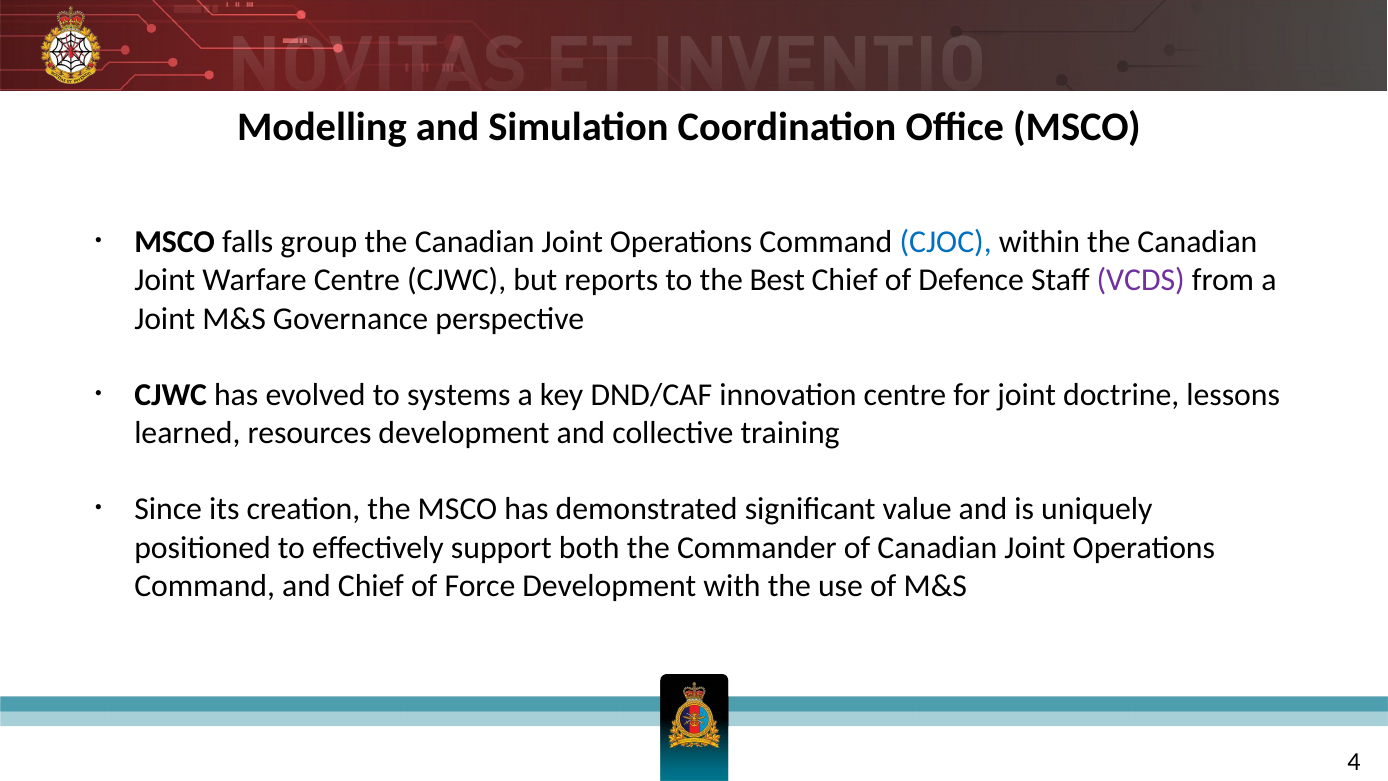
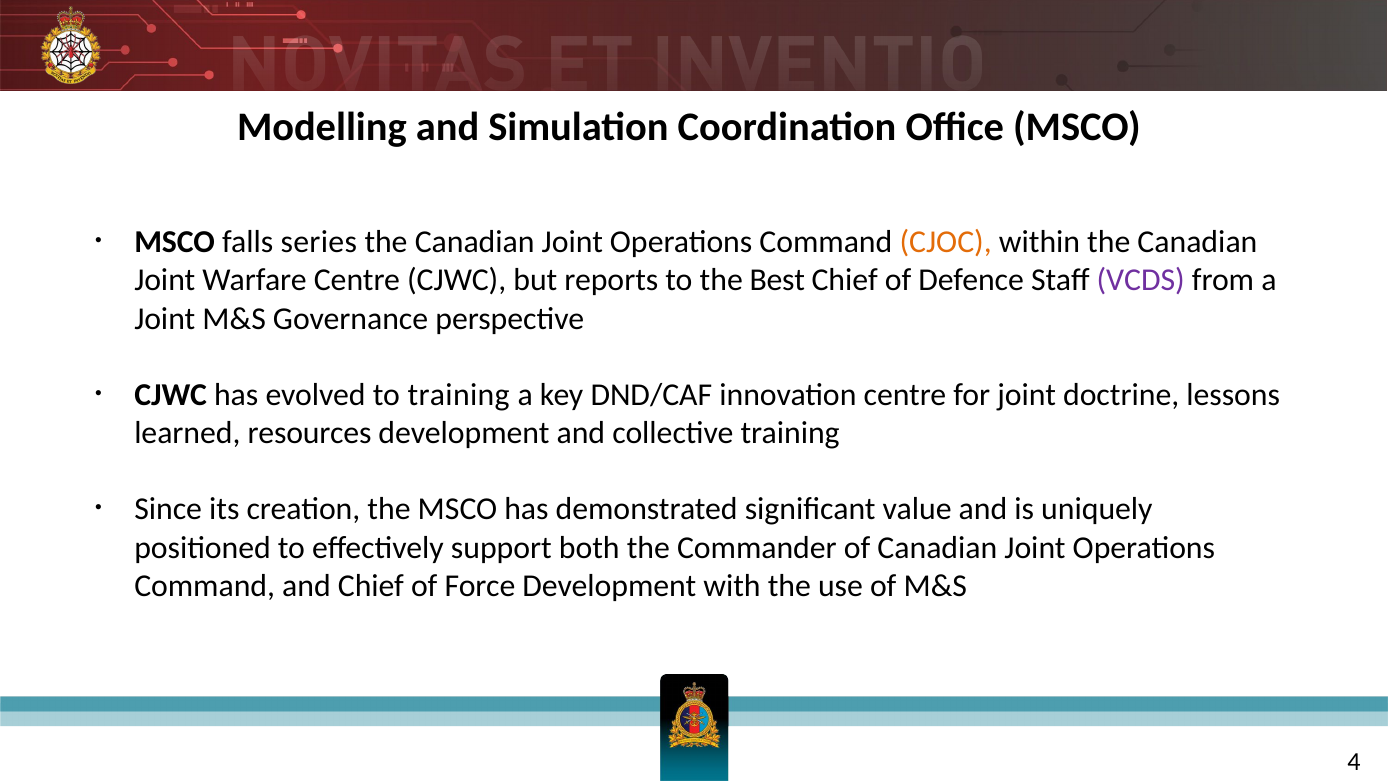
group: group -> series (319, 242)
CJOC colour: blue -> orange (946, 242)
to systems: systems -> training (459, 395)
